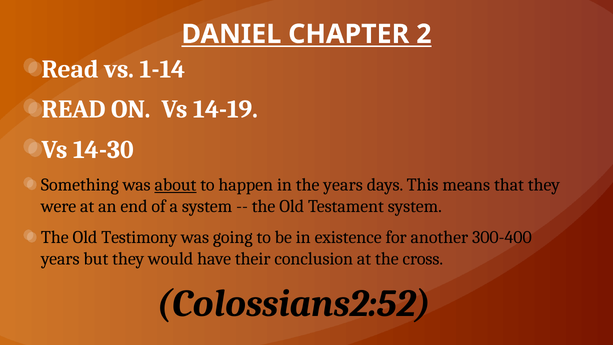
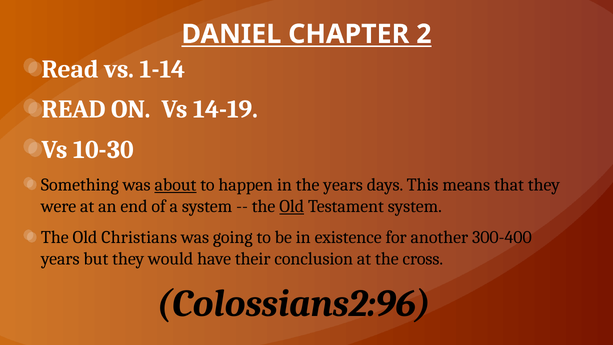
14-30: 14-30 -> 10-30 (104, 150)
Old underline: none -> present (292, 206)
Testimony: Testimony -> Christians (139, 237)
Colossians2:52: Colossians2:52 -> Colossians2:96 (294, 303)
